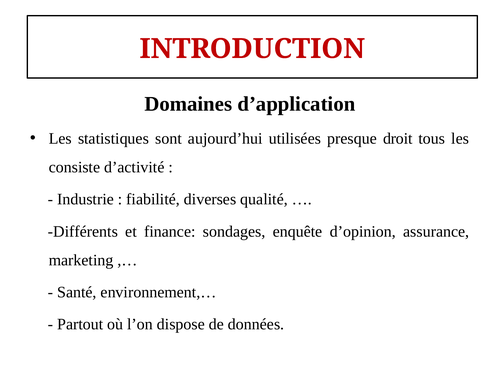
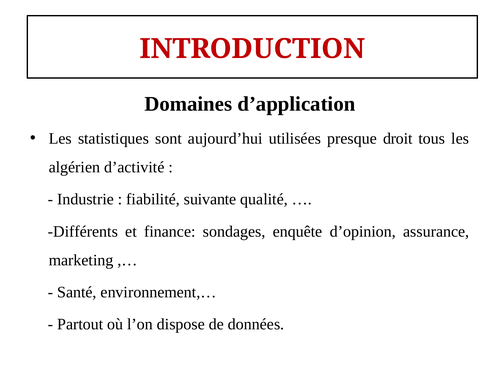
consiste: consiste -> algérien (74, 167)
diverses: diverses -> suivante (210, 199)
